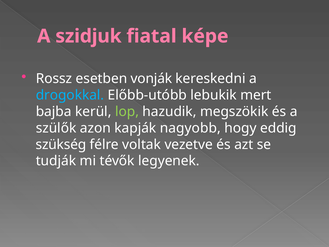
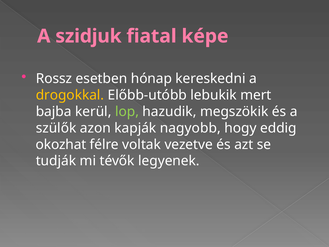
vonják: vonják -> hónap (151, 79)
drogokkal colour: light blue -> yellow (70, 95)
szükség: szükség -> okozhat (61, 144)
